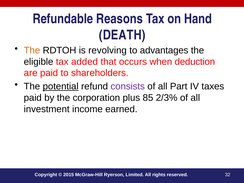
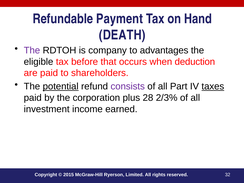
Reasons: Reasons -> Payment (120, 19)
The colour: orange -> purple (32, 50)
revolving: revolving -> company (108, 50)
added: added -> before (85, 62)
taxes underline: none -> present (213, 86)
85: 85 -> 28 (148, 98)
